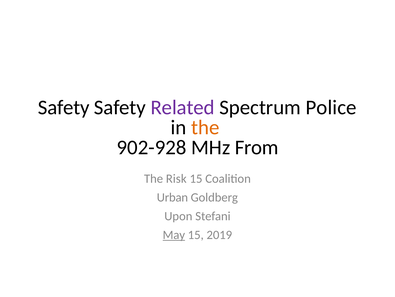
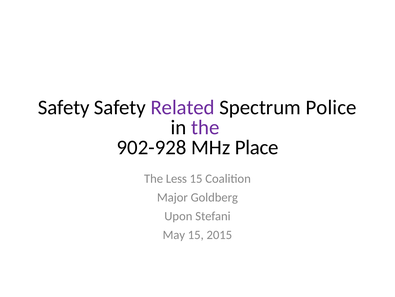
the colour: orange -> purple (205, 127)
From: From -> Place (257, 147)
Risk: Risk -> Less (176, 178)
Urban: Urban -> Major (172, 197)
May underline: present -> none (174, 234)
2019: 2019 -> 2015 (219, 234)
